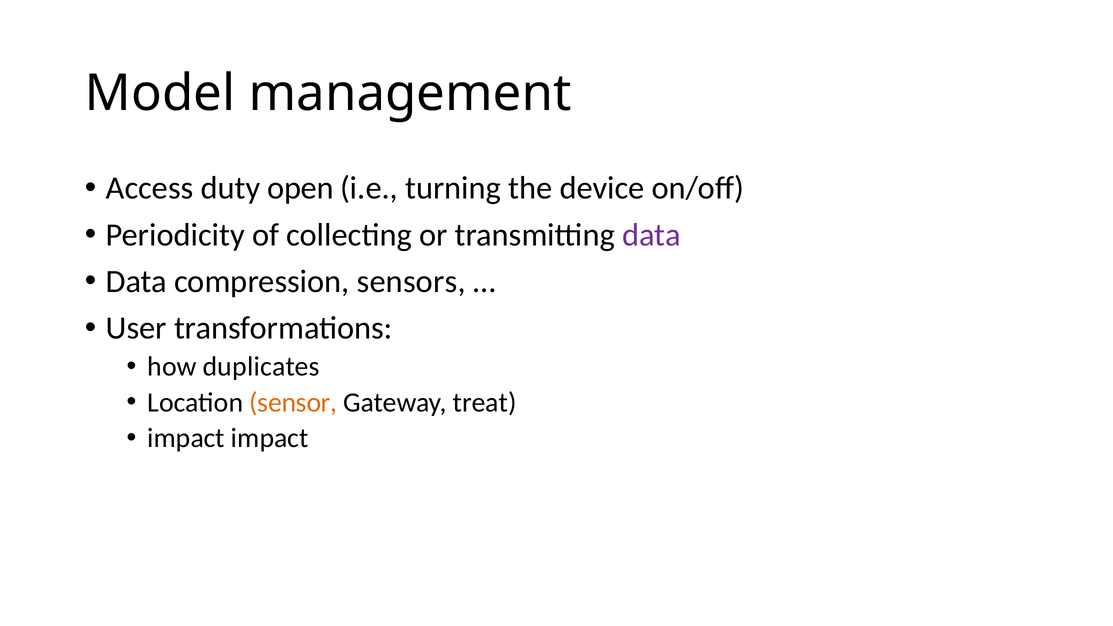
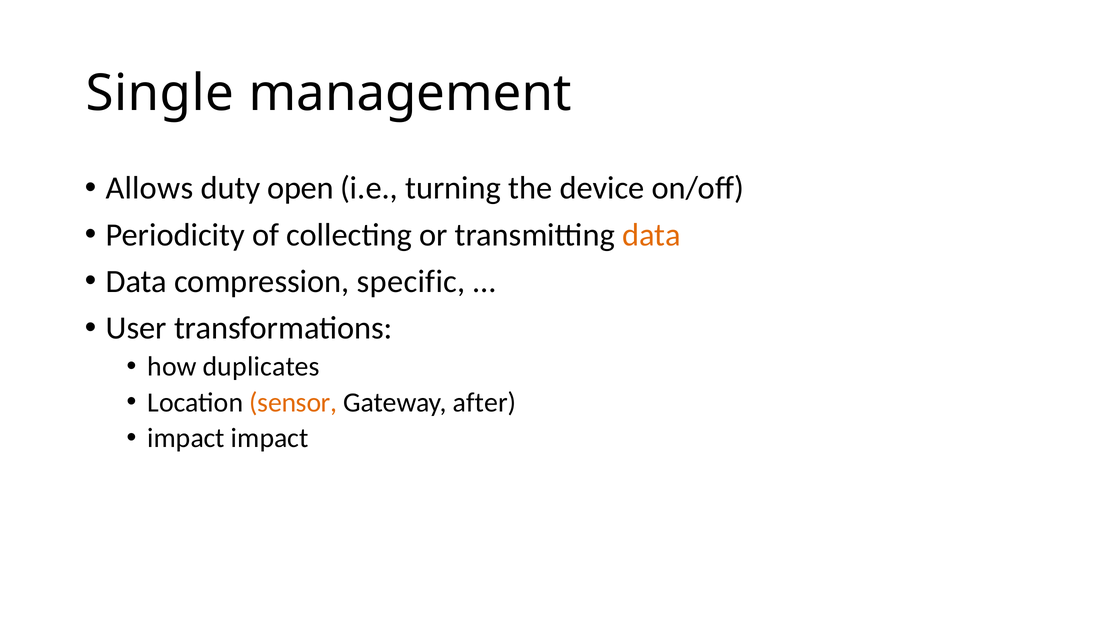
Model: Model -> Single (160, 93)
Access: Access -> Allows (150, 188)
data colour: purple -> orange (651, 235)
sensors: sensors -> specific (411, 282)
treat: treat -> after (485, 402)
